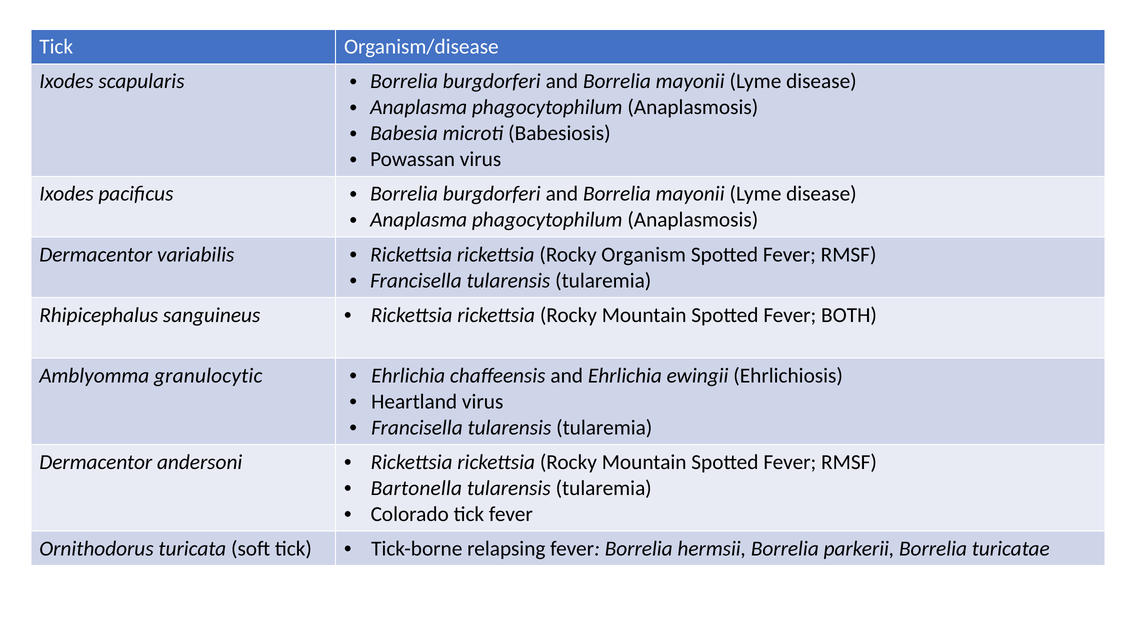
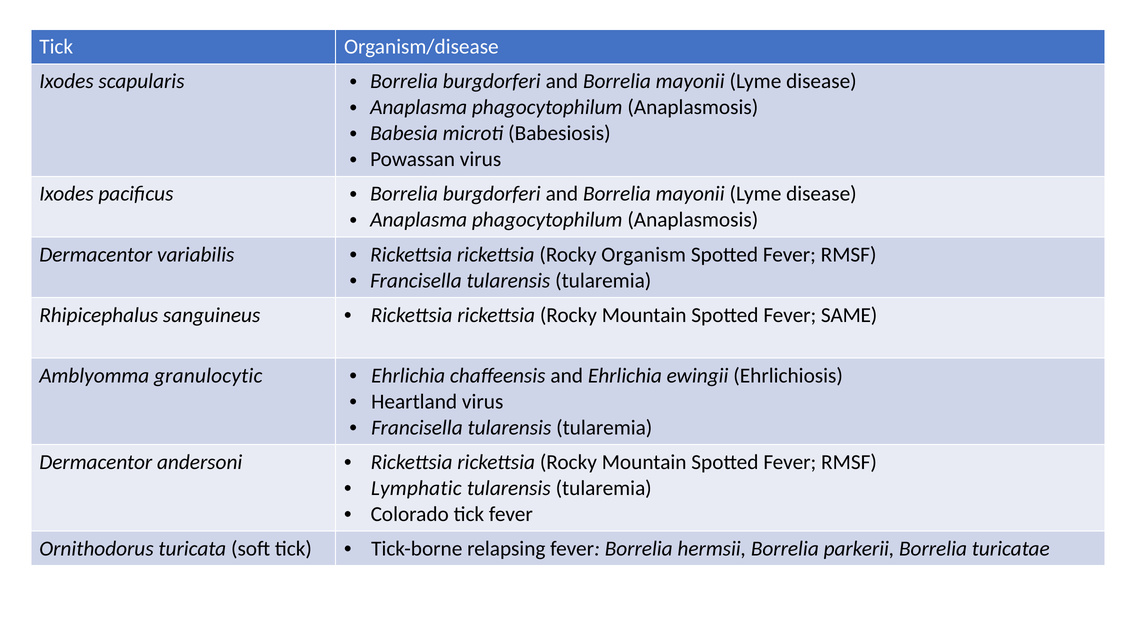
BOTH: BOTH -> SAME (849, 315)
Bartonella: Bartonella -> Lymphatic (416, 488)
